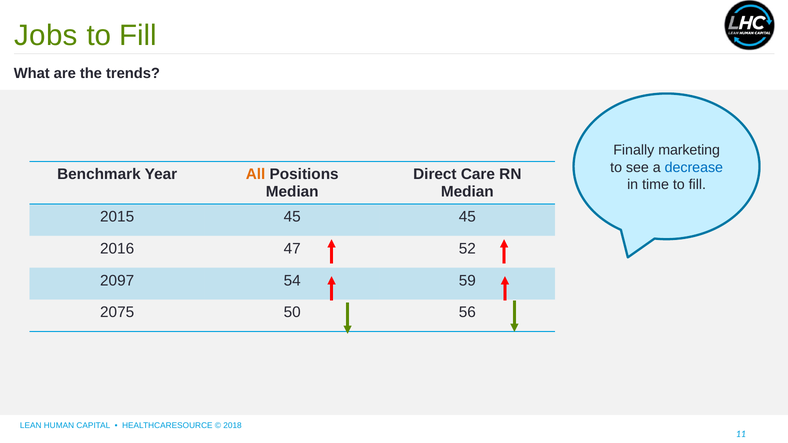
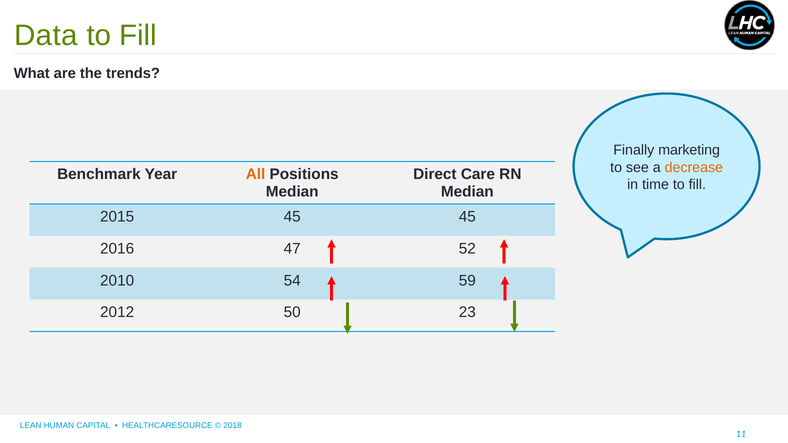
Jobs: Jobs -> Data (46, 35)
decrease colour: blue -> orange (694, 168)
2097: 2097 -> 2010 (117, 281)
2075: 2075 -> 2012 (117, 313)
56: 56 -> 23 (467, 313)
